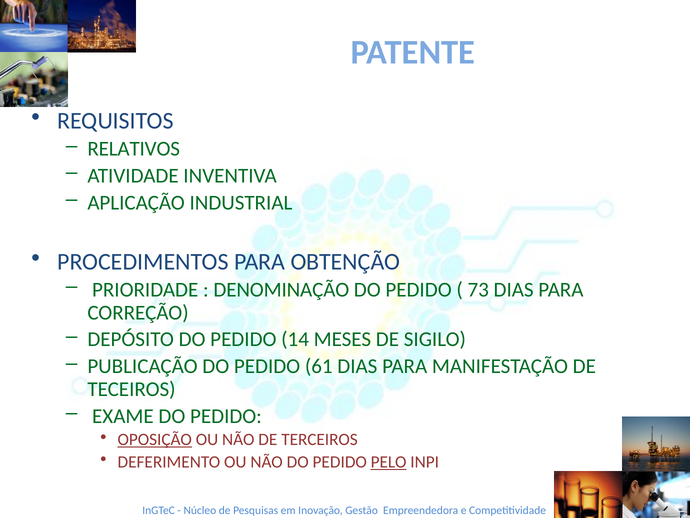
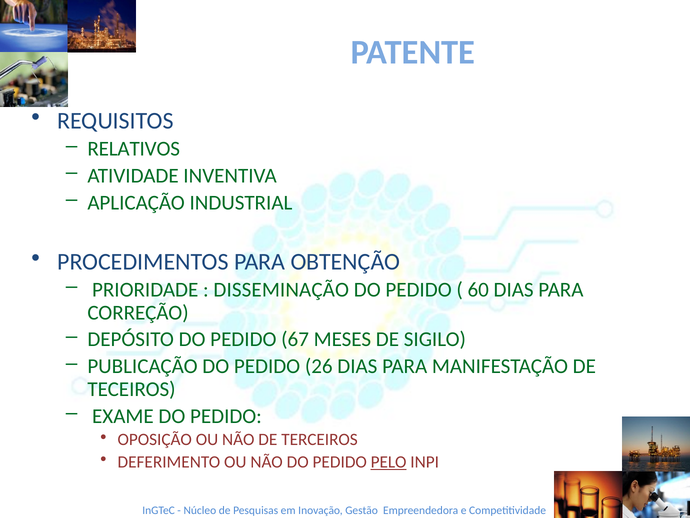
DENOMINAÇÃO: DENOMINAÇÃO -> DISSEMINAÇÃO (281, 290)
73: 73 -> 60 (478, 290)
14: 14 -> 67 (295, 339)
61: 61 -> 26 (319, 366)
OPOSIÇÃO underline: present -> none (155, 439)
